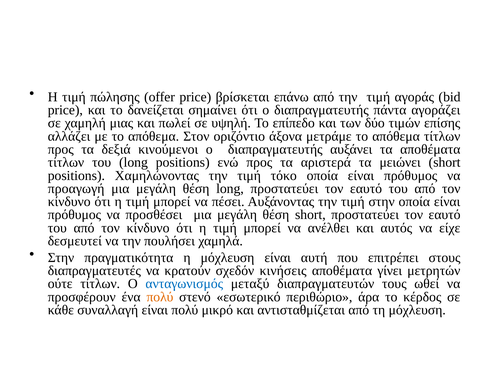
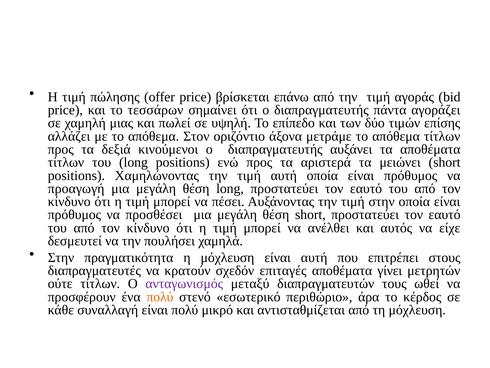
δανείζεται: δανείζεται -> τεσσάρων (155, 110)
τιμή τόκο: τόκο -> αυτή (284, 175)
κινήσεις: κινήσεις -> επιταγές (283, 270)
ανταγωνισμός colour: blue -> purple (184, 283)
